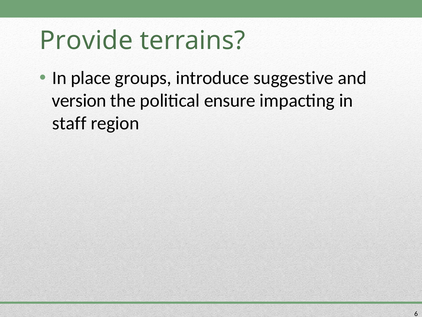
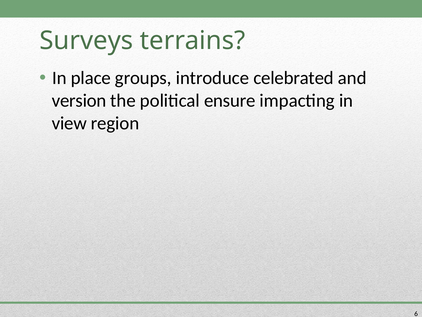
Provide: Provide -> Surveys (86, 40)
suggestive: suggestive -> celebrated (294, 78)
staff: staff -> view (69, 123)
